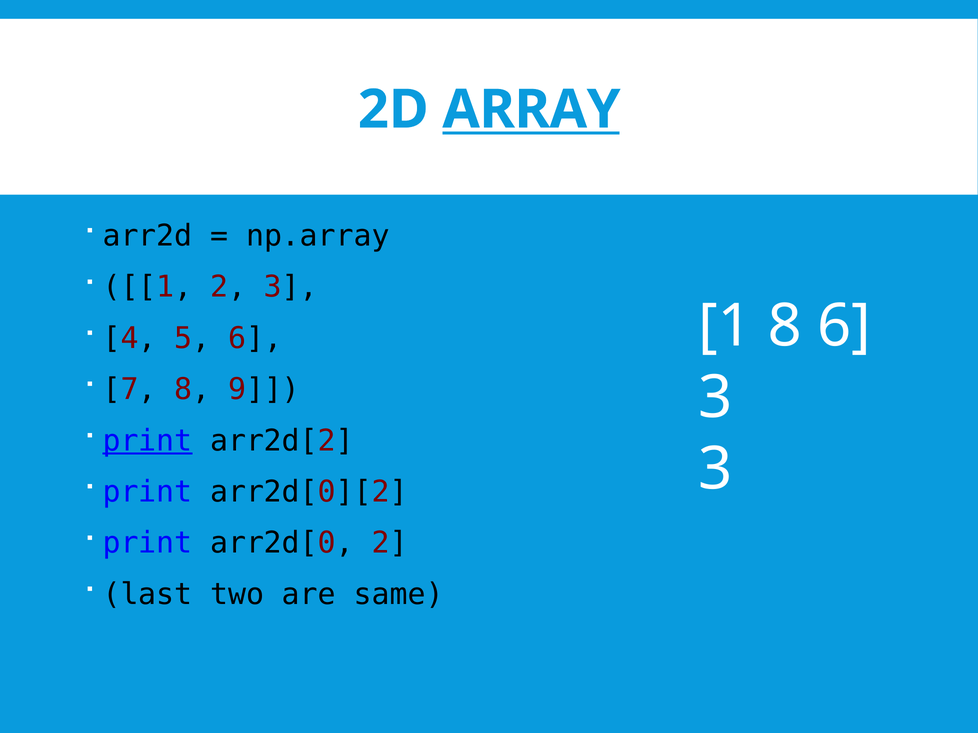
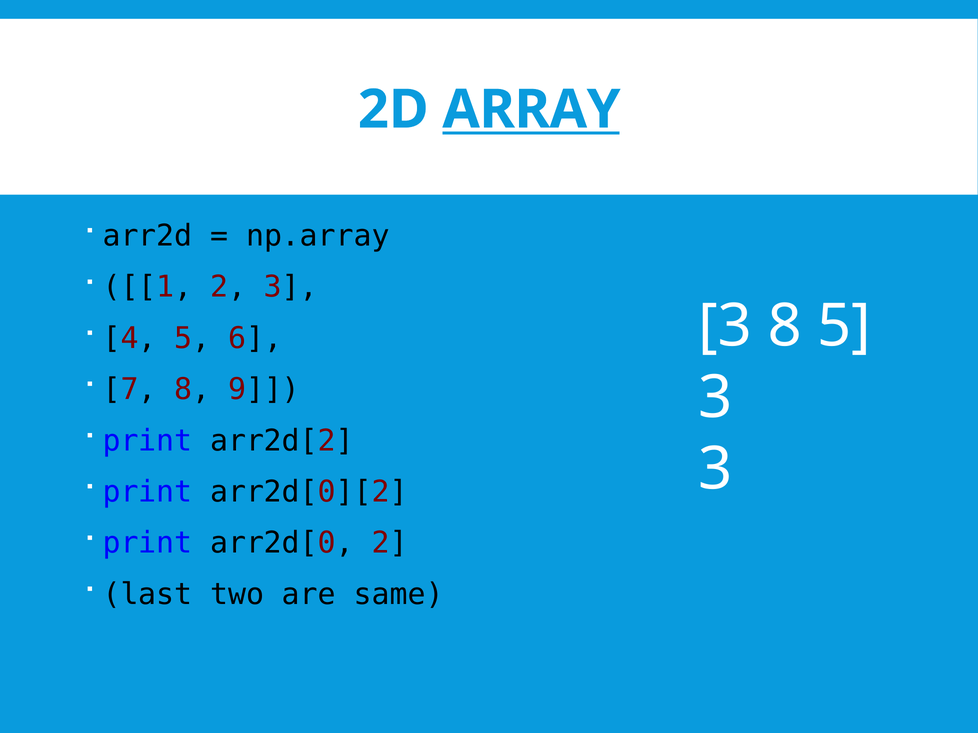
1: 1 -> 3 (725, 326)
8 6: 6 -> 5 (844, 326)
print underline: present -> none (147, 441)
